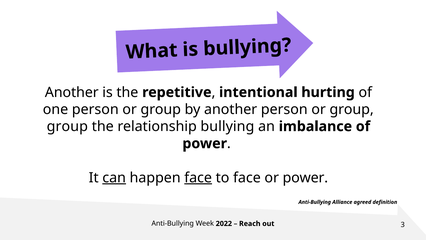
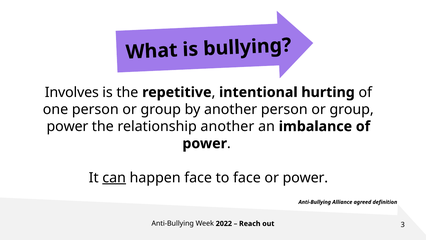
Another: Another -> Involves (72, 92)
group: group -> power (67, 126)
relationship bullying: bullying -> another (227, 126)
face underline: present -> none (198, 177)
